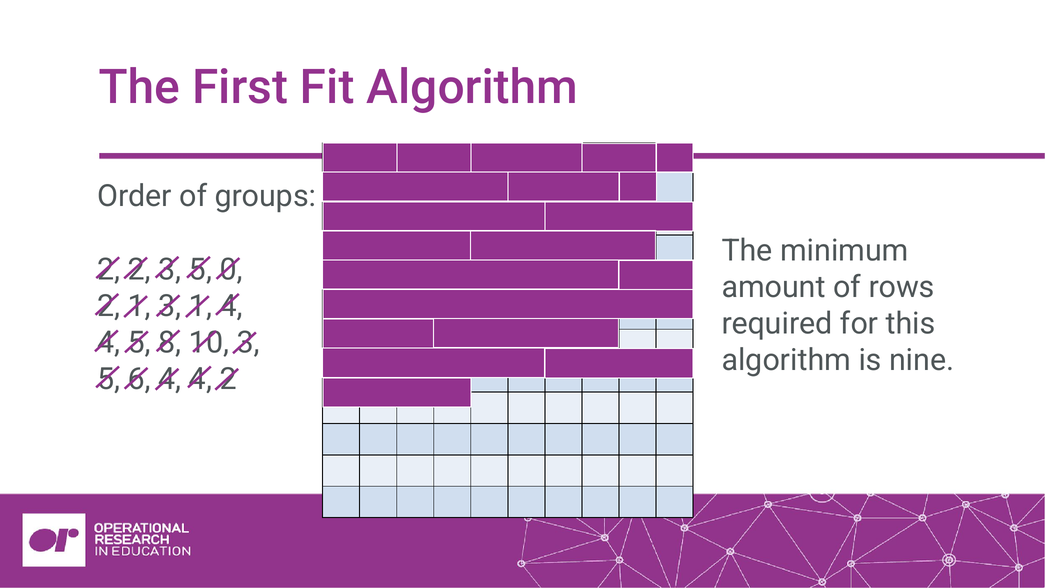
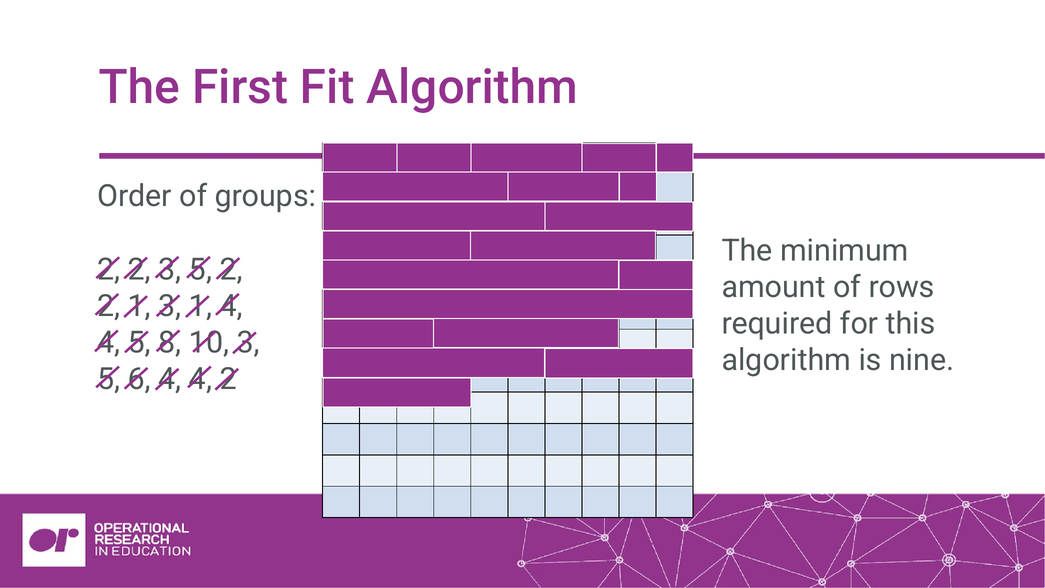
5 0: 0 -> 2 (231, 269)
